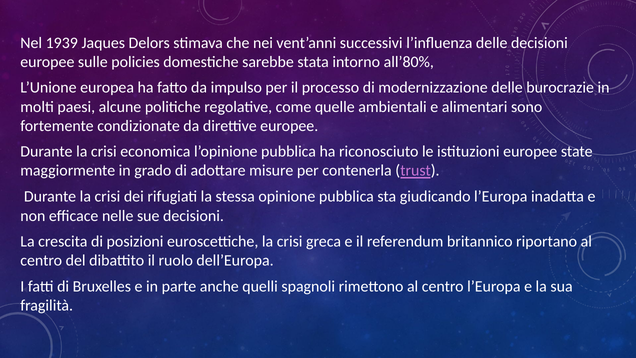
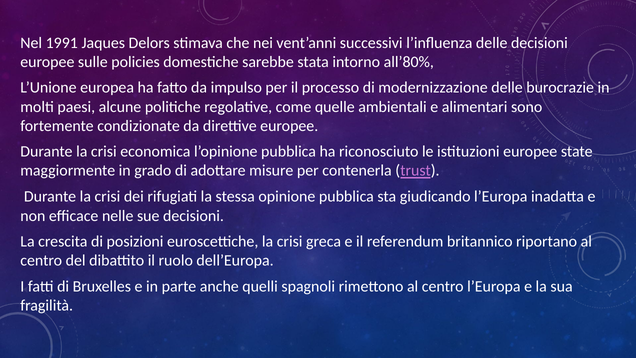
1939: 1939 -> 1991 (62, 43)
